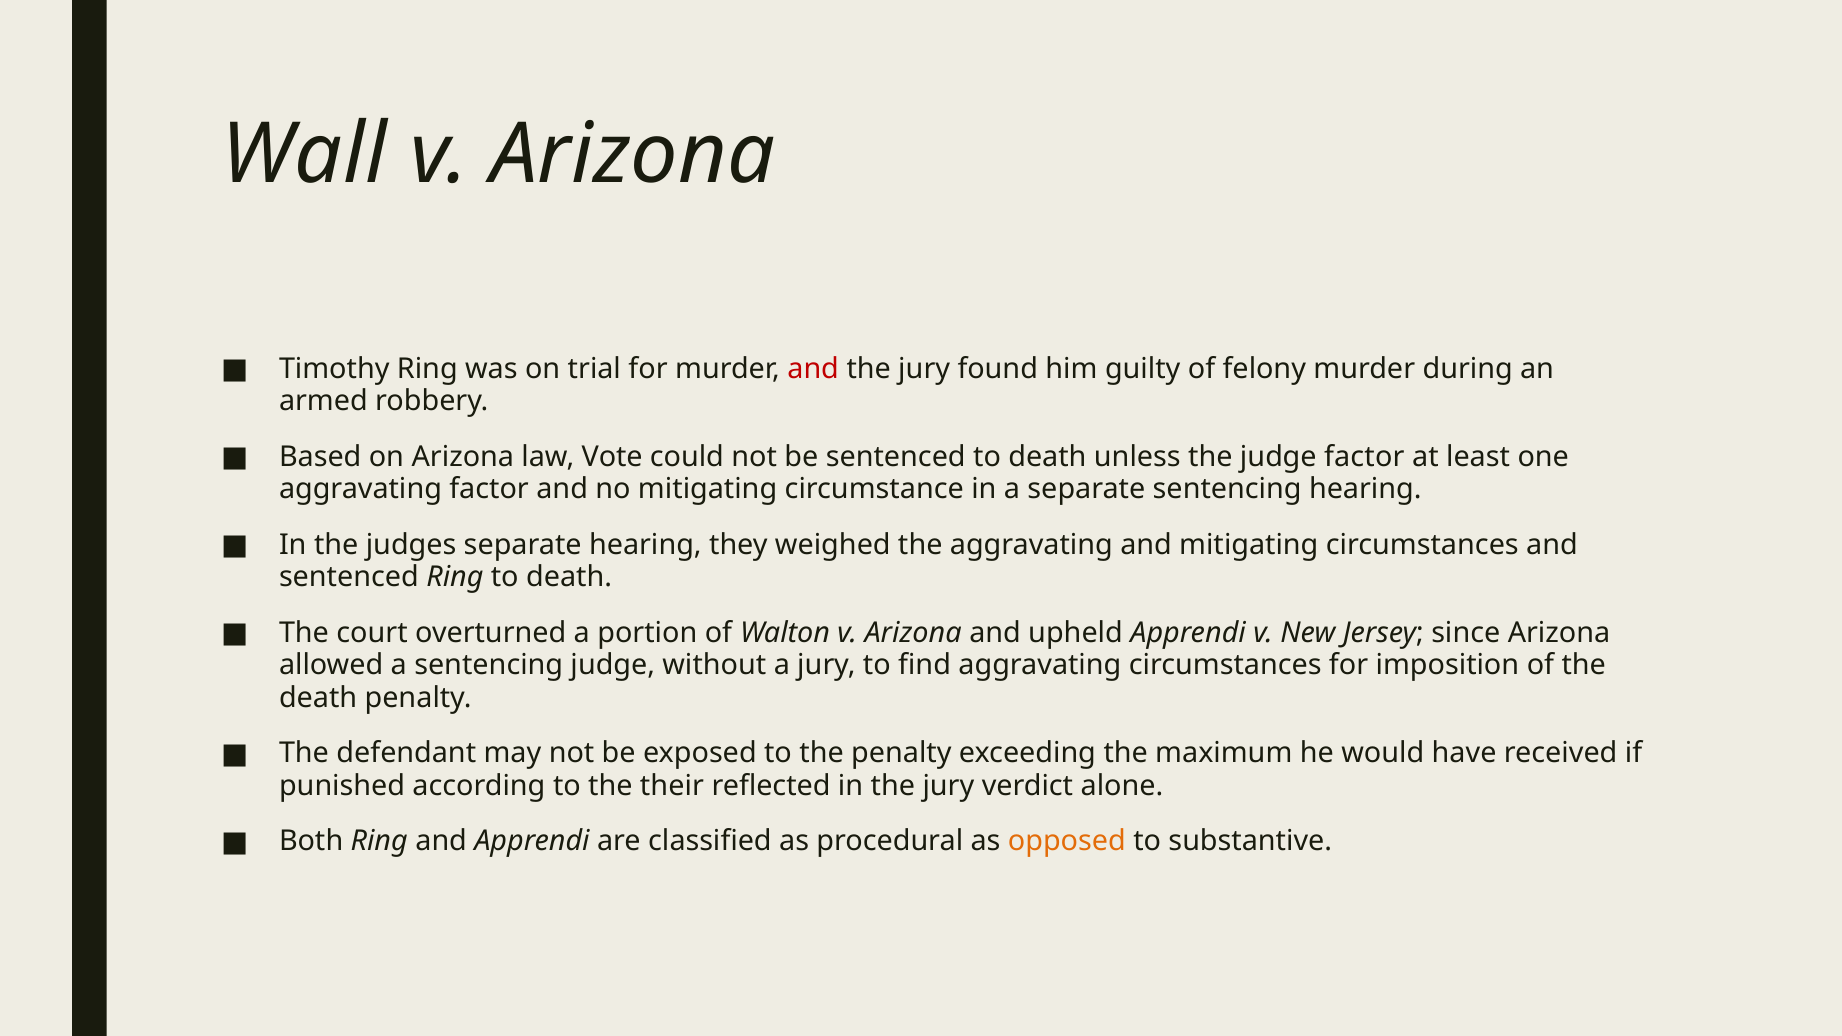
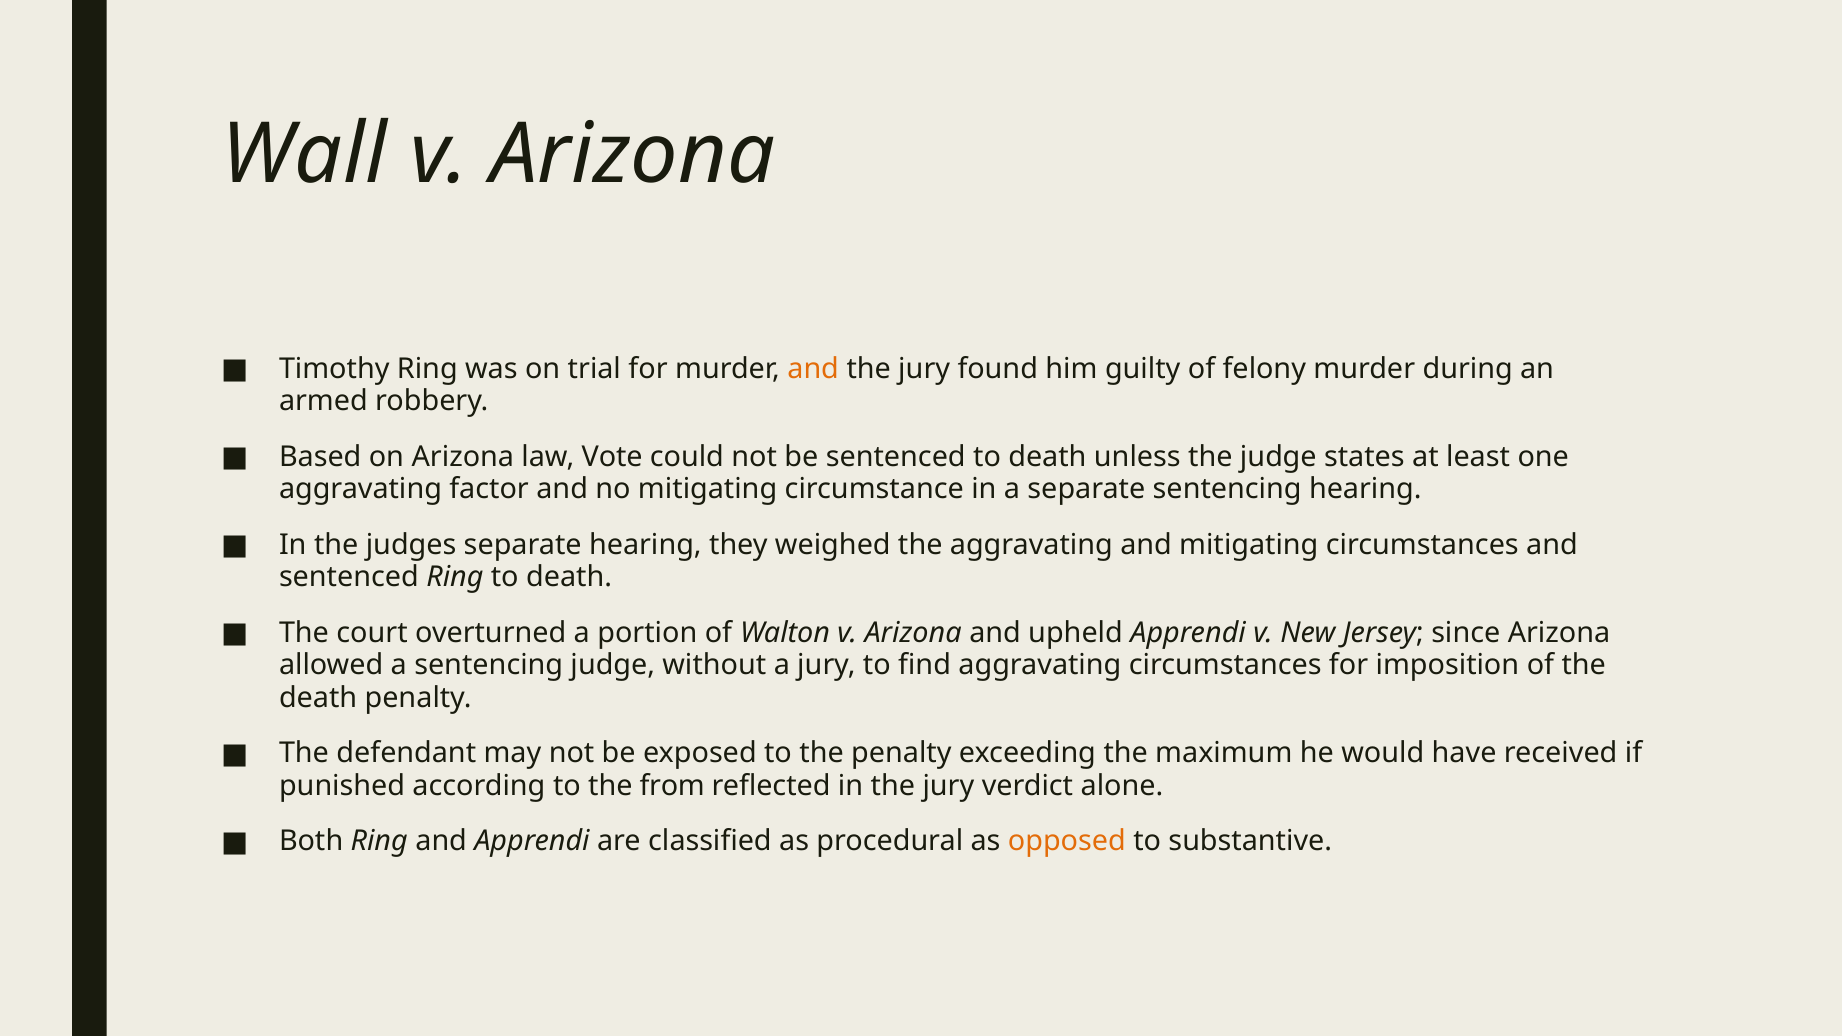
and colour: red -> orange (813, 369)
judge factor: factor -> states (1364, 457)
their: their -> from (672, 786)
